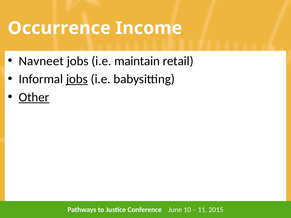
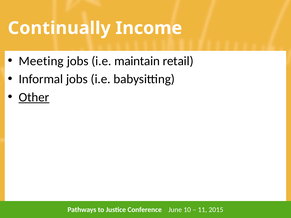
Occurrence: Occurrence -> Continually (59, 28)
Navneet: Navneet -> Meeting (41, 61)
jobs underline: present -> none (77, 79)
